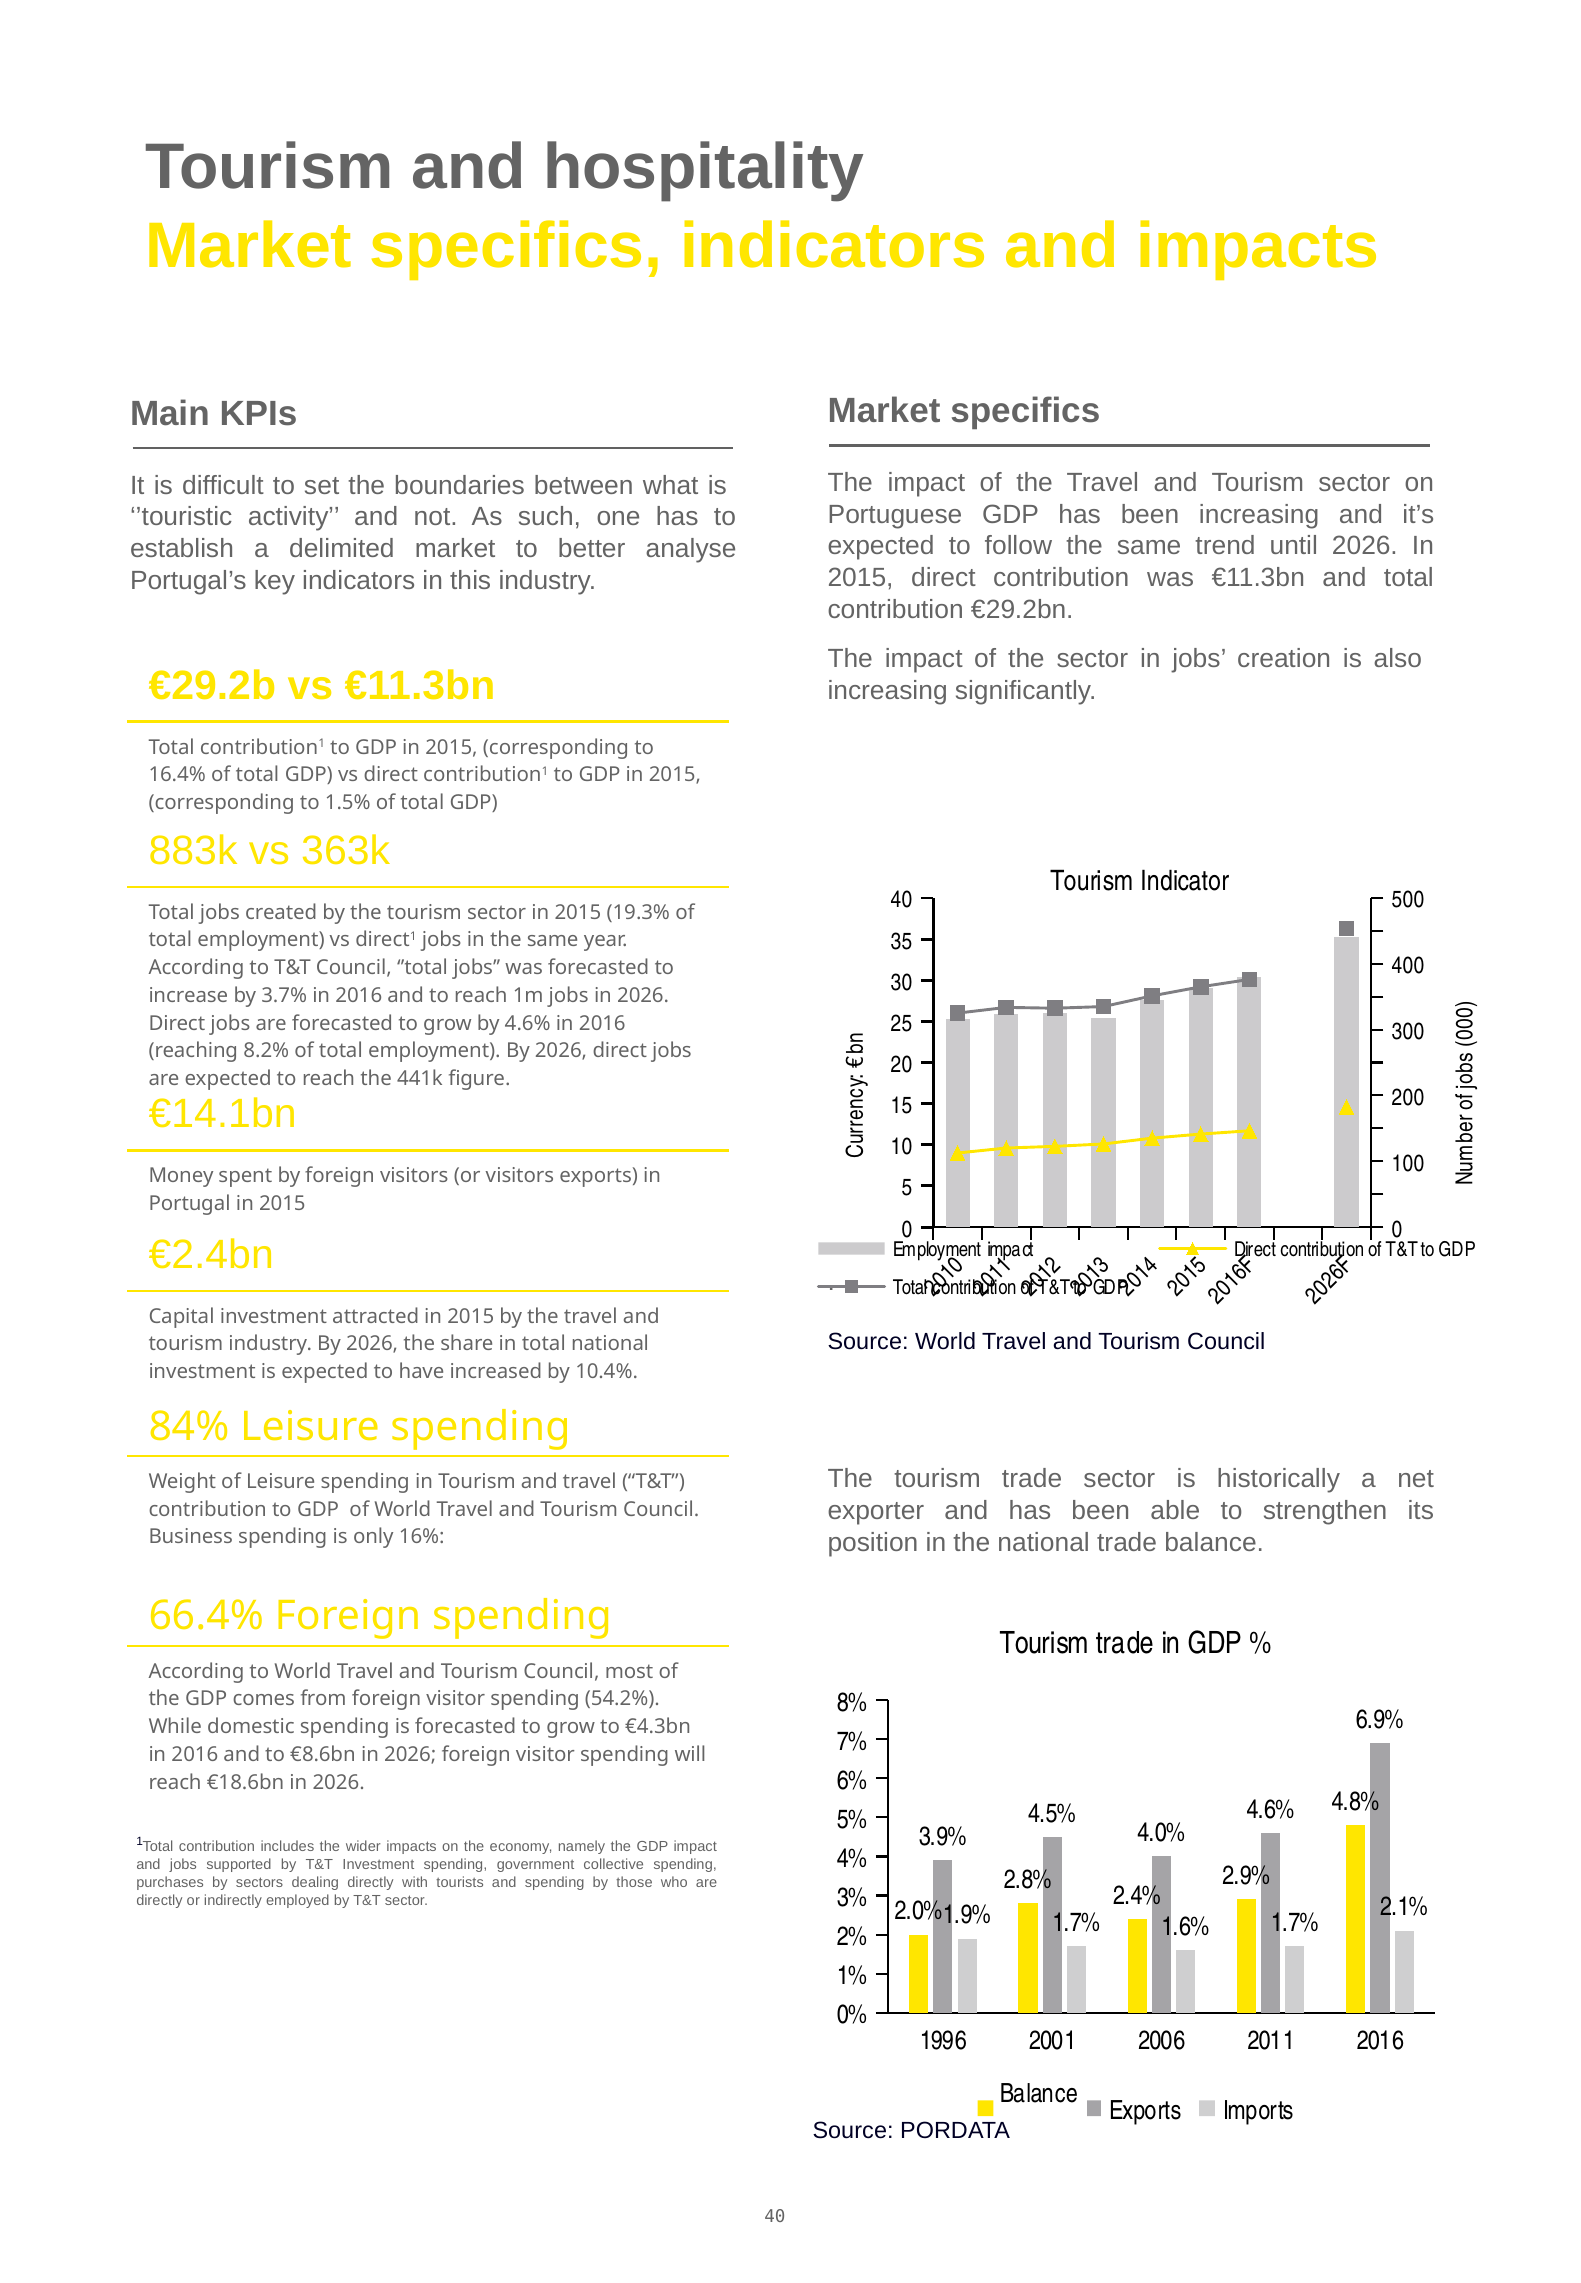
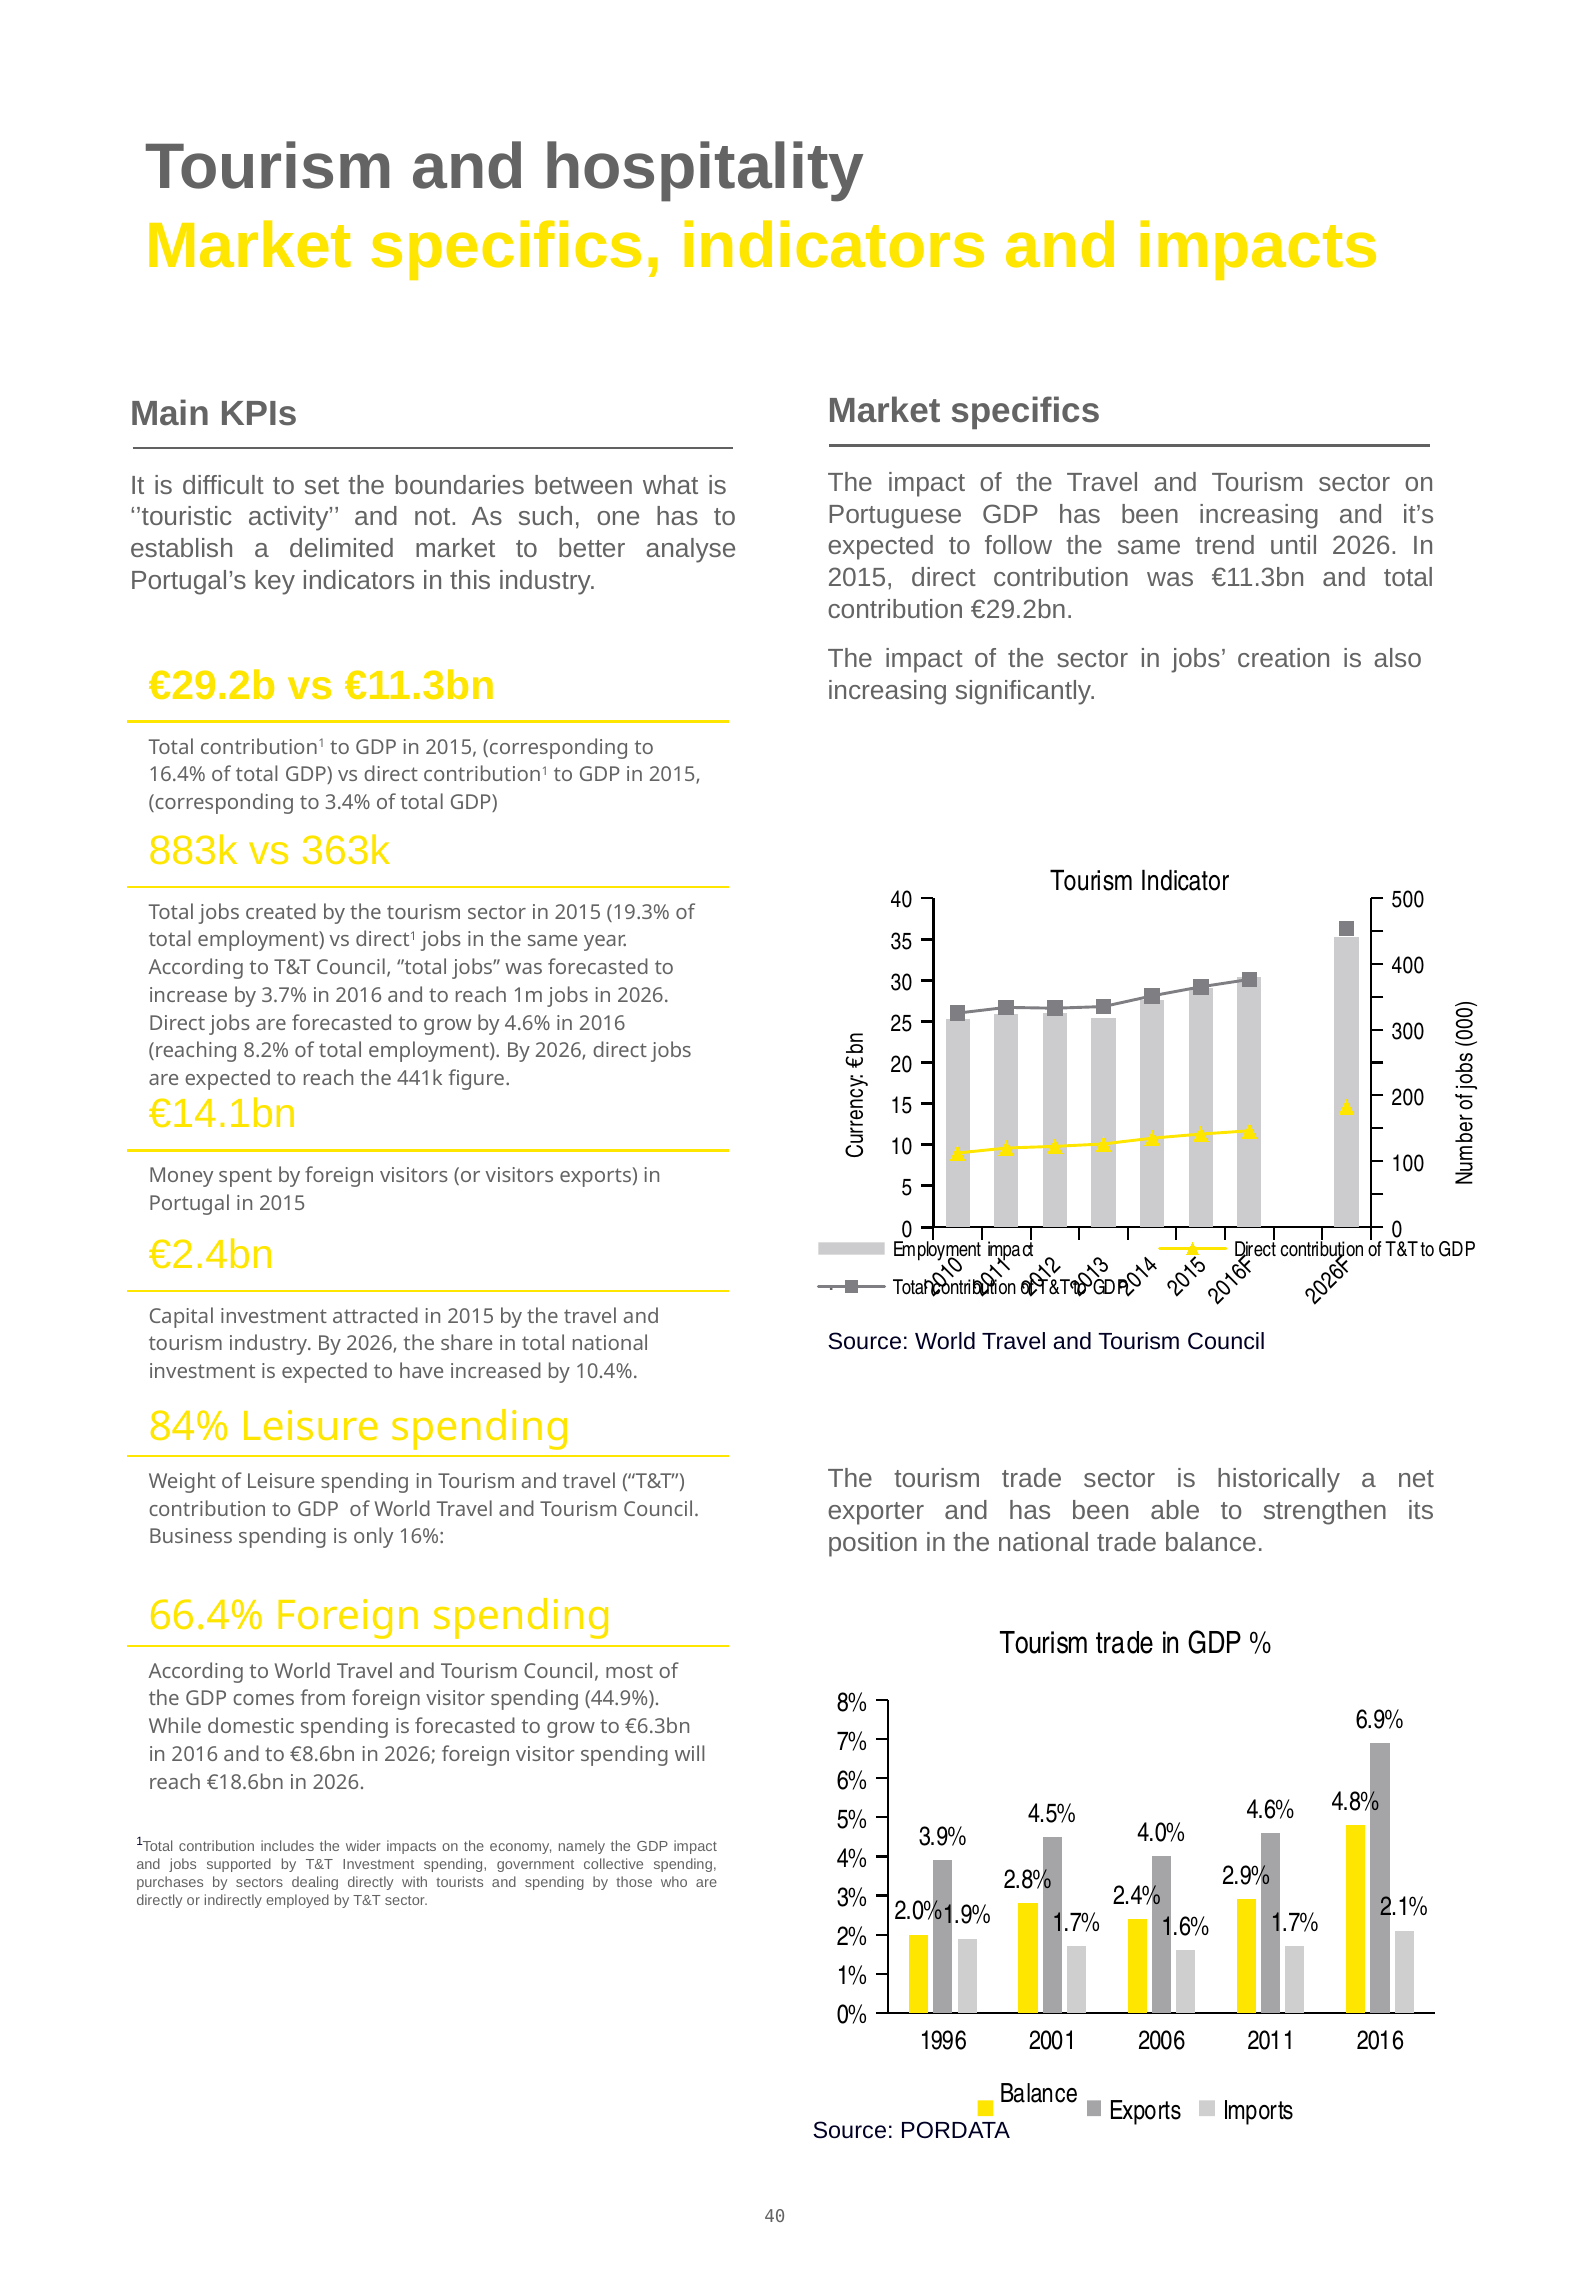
1.5%: 1.5% -> 3.4% (348, 803)
54.2%: 54.2% -> 44.9% (622, 1700)
€4.3bn: €4.3bn -> €6.3bn (658, 1727)
